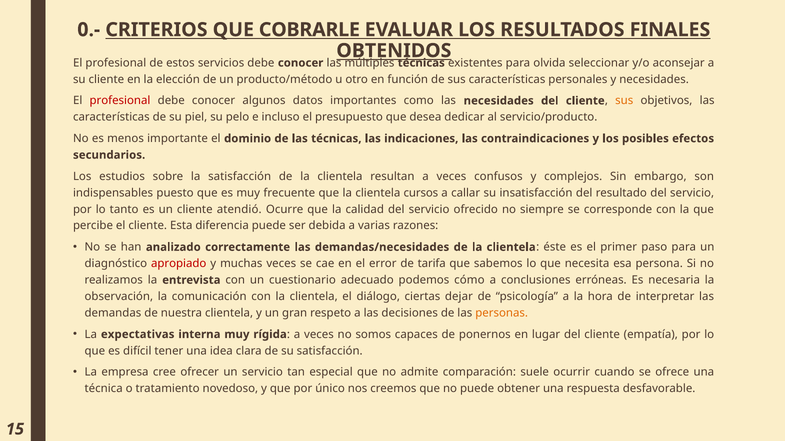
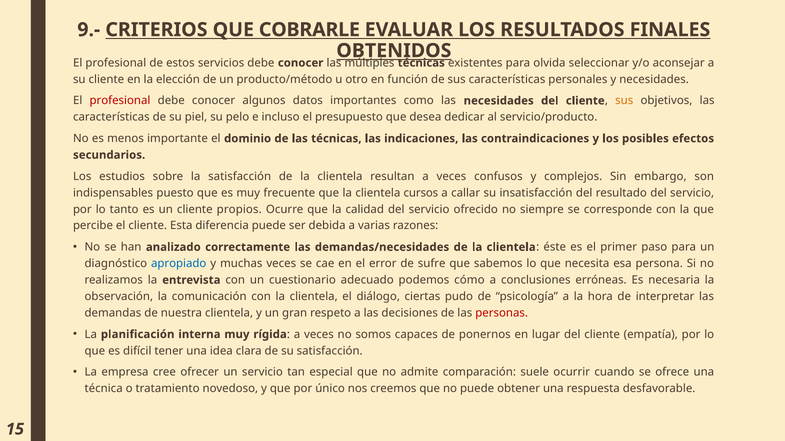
0.-: 0.- -> 9.- (89, 30)
atendió: atendió -> propios (239, 210)
apropiado colour: red -> blue (179, 264)
tarifa: tarifa -> sufre (432, 264)
dejar: dejar -> pudo (459, 297)
personas colour: orange -> red (502, 313)
expectativas: expectativas -> planificación (138, 335)
